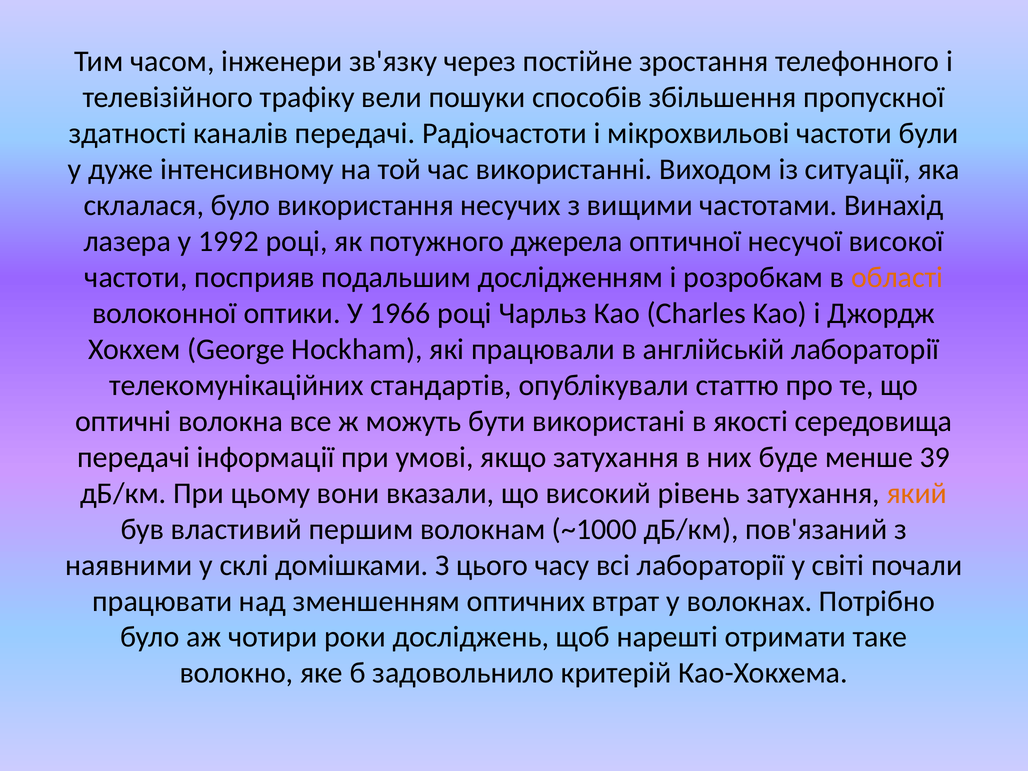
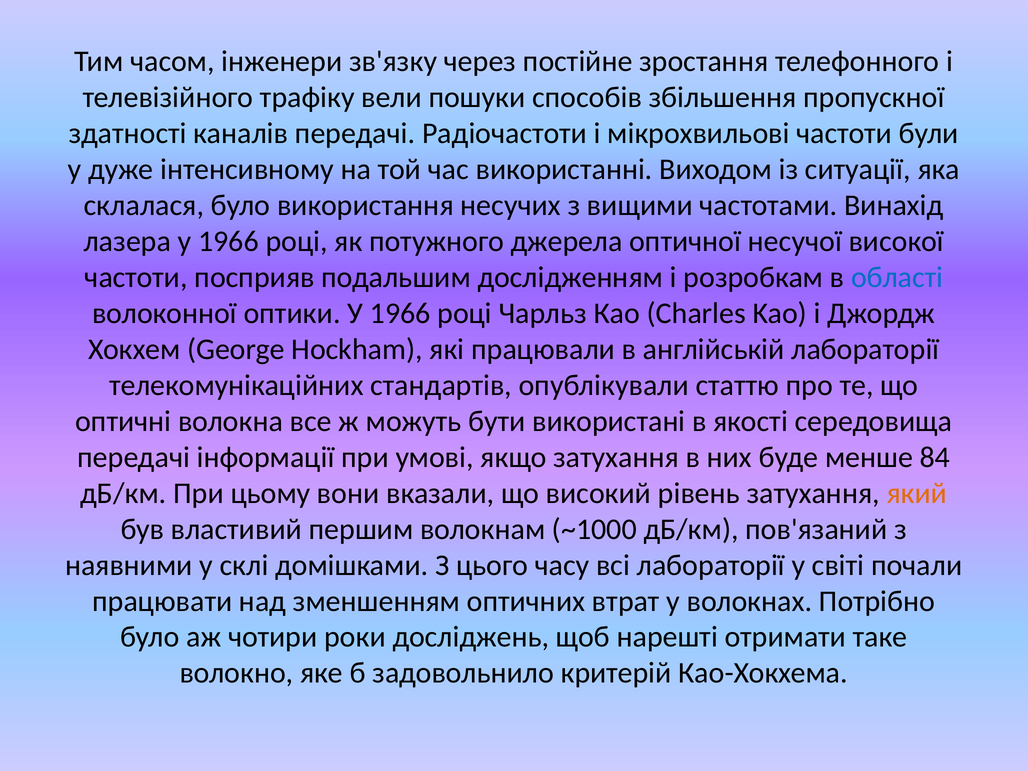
лазера у 1992: 1992 -> 1966 (228, 241)
області colour: orange -> blue (897, 277)
39: 39 -> 84 (935, 457)
